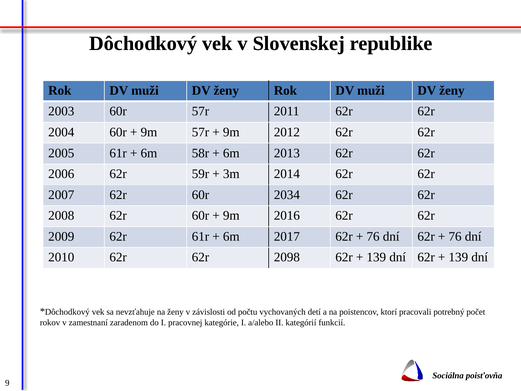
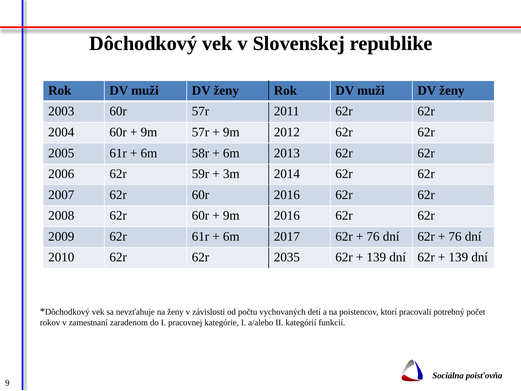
60r 2034: 2034 -> 2016 (287, 195)
2098: 2098 -> 2035 (287, 257)
